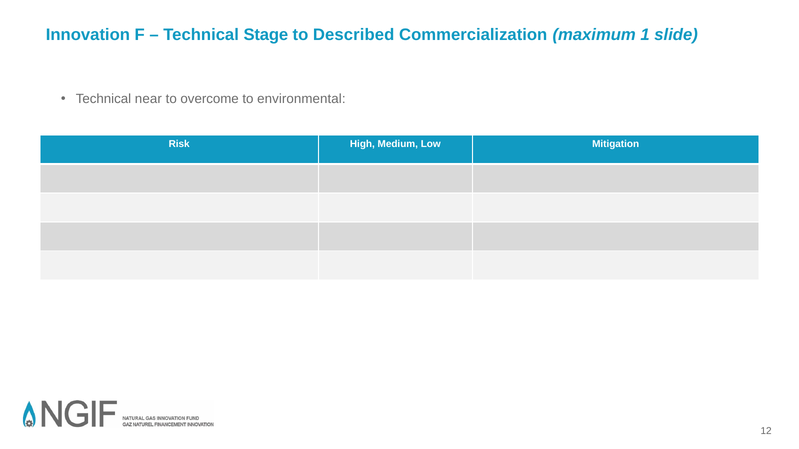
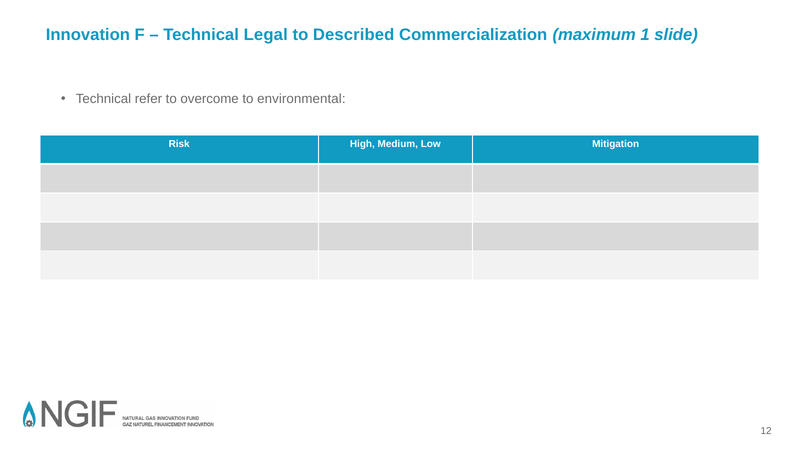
Stage: Stage -> Legal (266, 35)
near: near -> refer (148, 99)
